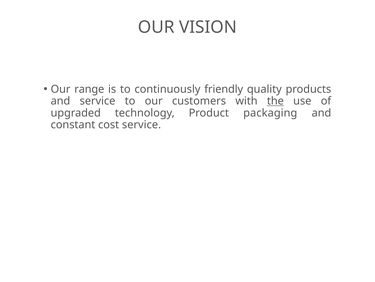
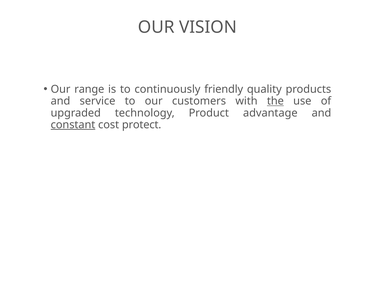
packaging: packaging -> advantage (270, 113)
constant underline: none -> present (73, 124)
cost service: service -> protect (142, 124)
